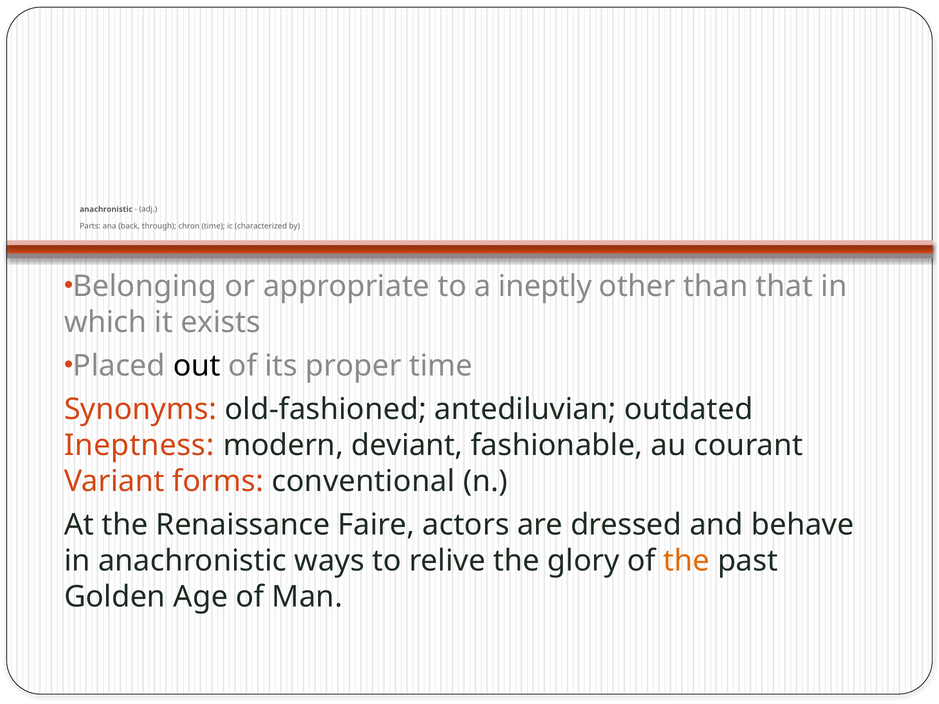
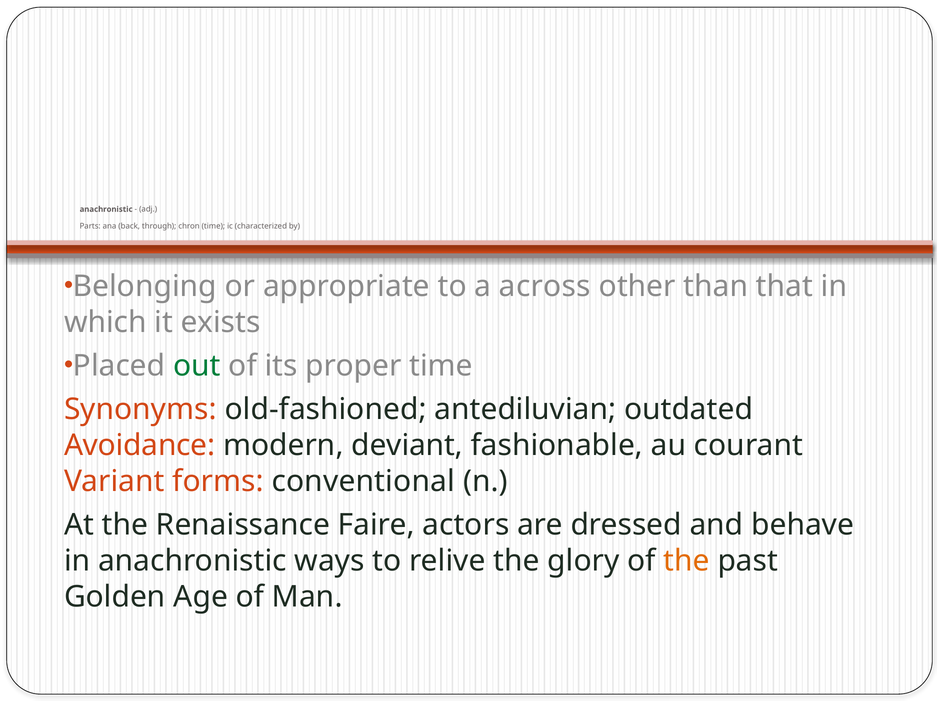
ineptly: ineptly -> across (545, 286)
out colour: black -> green (197, 366)
Ineptness: Ineptness -> Avoidance (140, 445)
